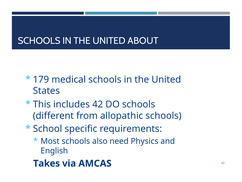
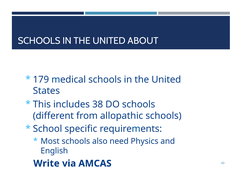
42: 42 -> 38 (98, 104)
Takes: Takes -> Write (46, 163)
